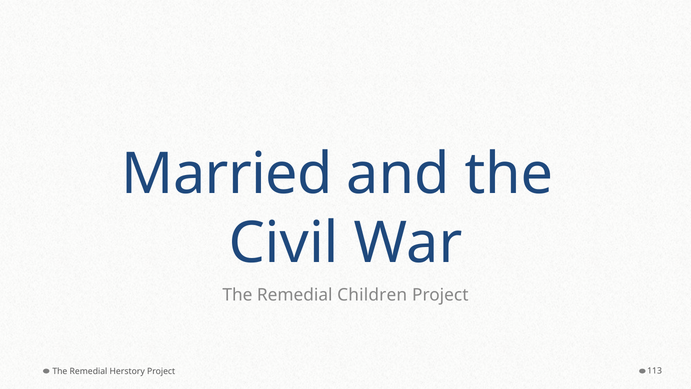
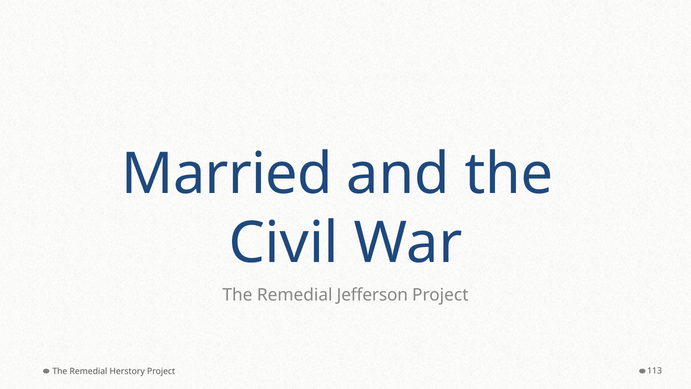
Children: Children -> Jefferson (372, 295)
